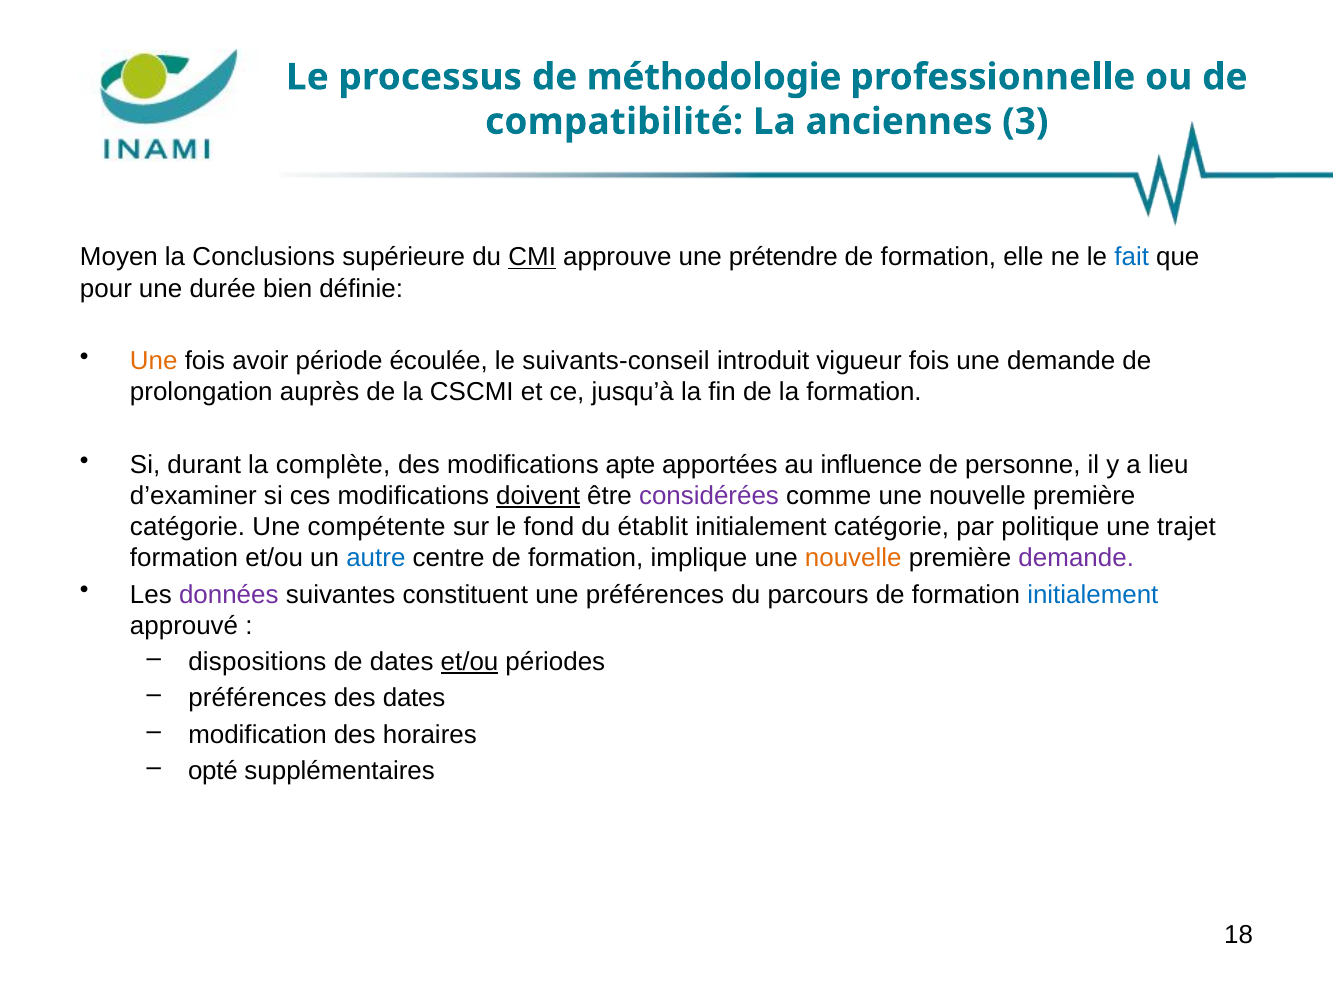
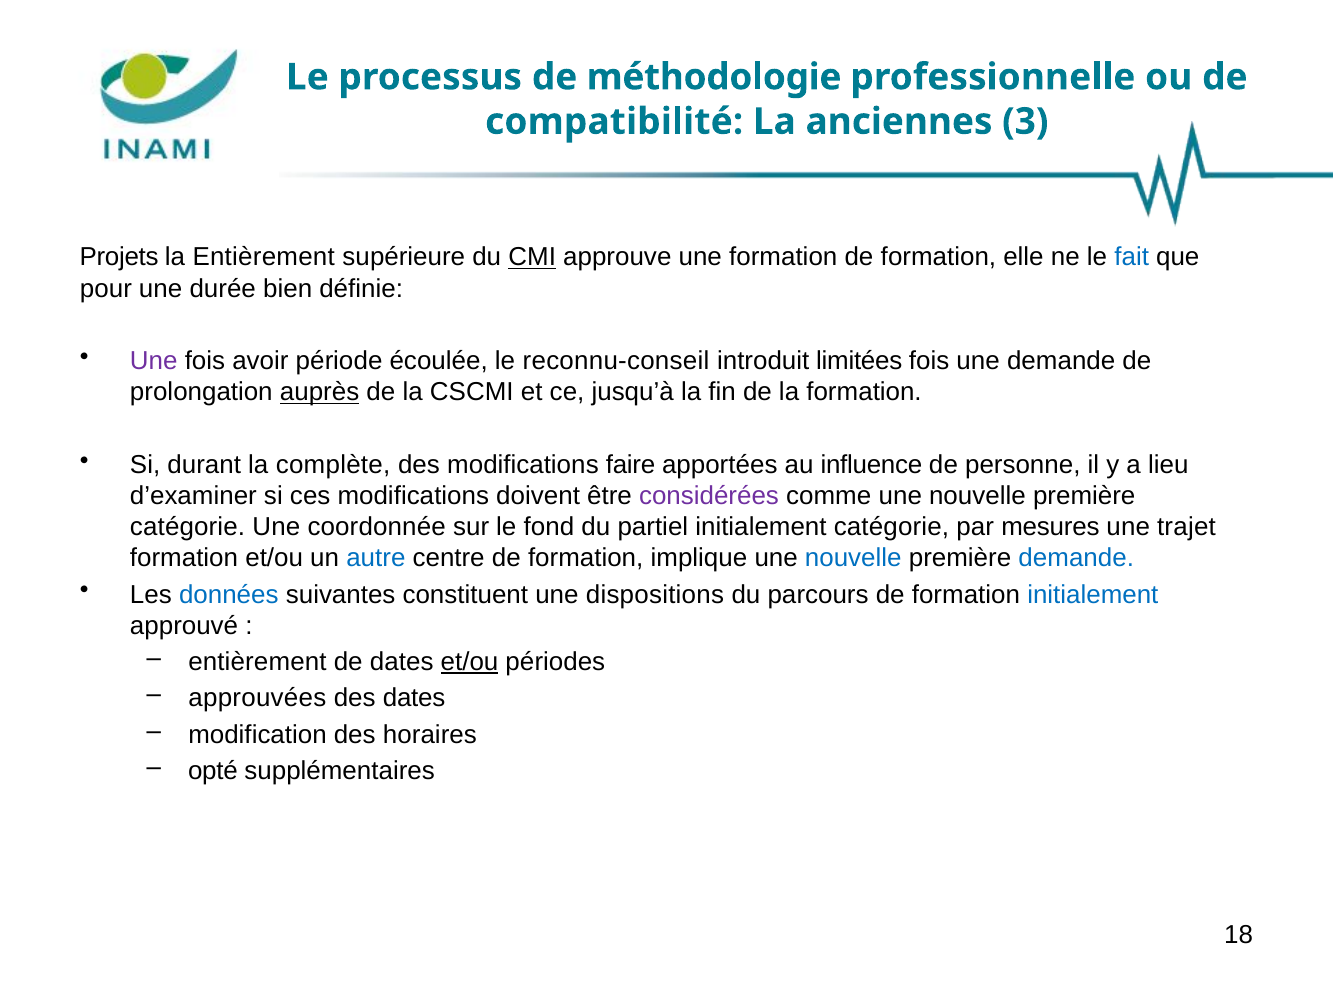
Moyen: Moyen -> Projets (119, 257)
la Conclusions: Conclusions -> Entièrement (264, 257)
une prétendre: prétendre -> formation (783, 257)
Une colour: orange -> purple (154, 361)
suivants-conseil: suivants-conseil -> reconnu-conseil (616, 361)
vigueur: vigueur -> limitées (859, 361)
auprès underline: none -> present (320, 392)
apte: apte -> faire (631, 465)
doivent underline: present -> none (538, 496)
compétente: compétente -> coordonnée (377, 527)
établit: établit -> partiel (653, 527)
politique: politique -> mesures (1050, 527)
nouvelle colour: orange -> blue (853, 558)
demande colour: purple -> blue (1076, 558)
données colour: purple -> blue (229, 594)
une préférences: préférences -> dispositions (655, 594)
dispositions: dispositions -> entièrement (257, 662)
préférences: préférences -> approuvées (257, 698)
